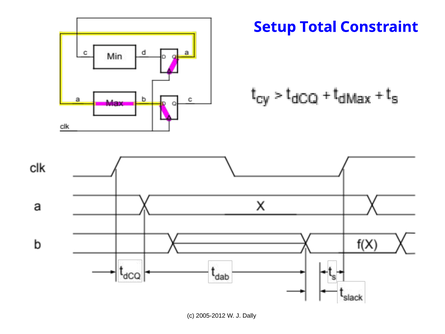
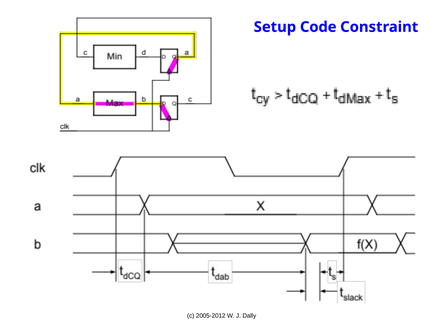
Total: Total -> Code (318, 27)
